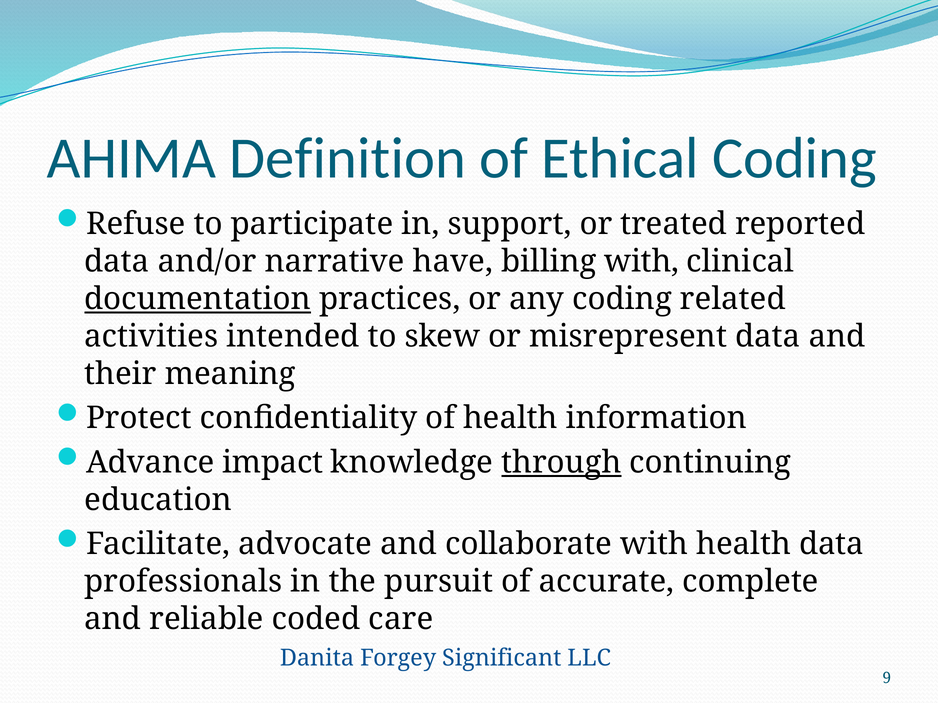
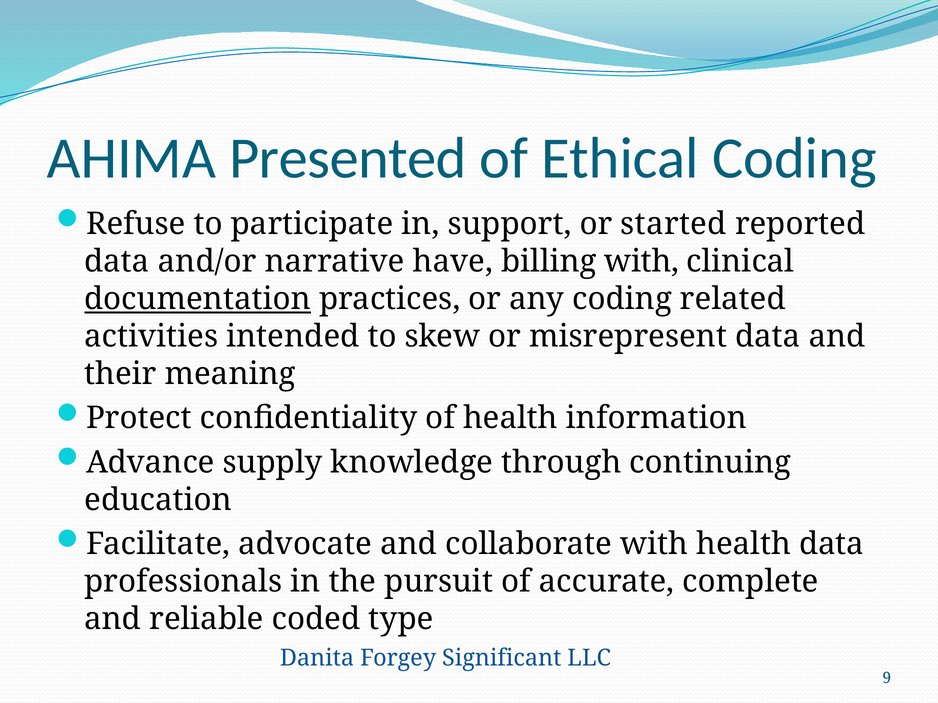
Definition: Definition -> Presented (348, 158)
treated: treated -> started (673, 224)
impact: impact -> supply (273, 463)
through underline: present -> none (561, 463)
care: care -> type (401, 620)
